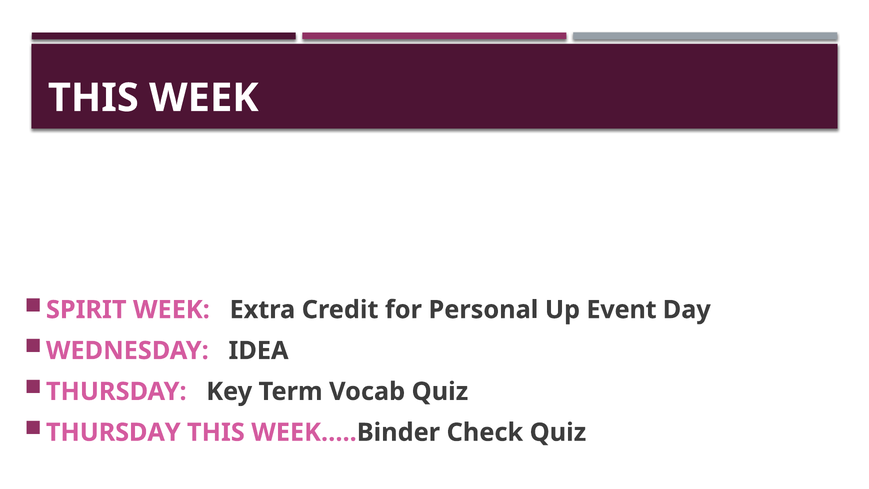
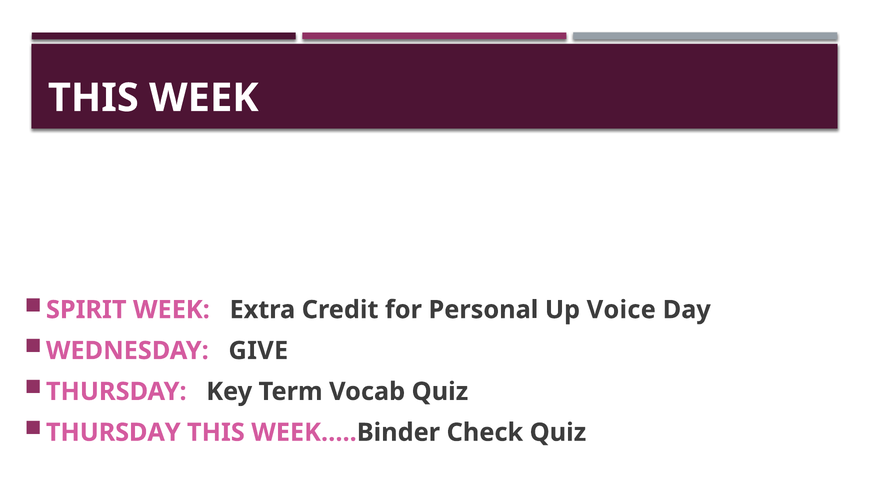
Event: Event -> Voice (621, 310)
IDEA: IDEA -> GIVE (258, 351)
